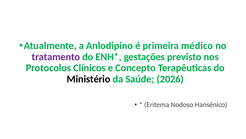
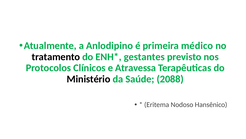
tratamento colour: purple -> black (56, 57)
gestações: gestações -> gestantes (144, 57)
Concepto: Concepto -> Atravessa (136, 68)
2026: 2026 -> 2088 (170, 79)
